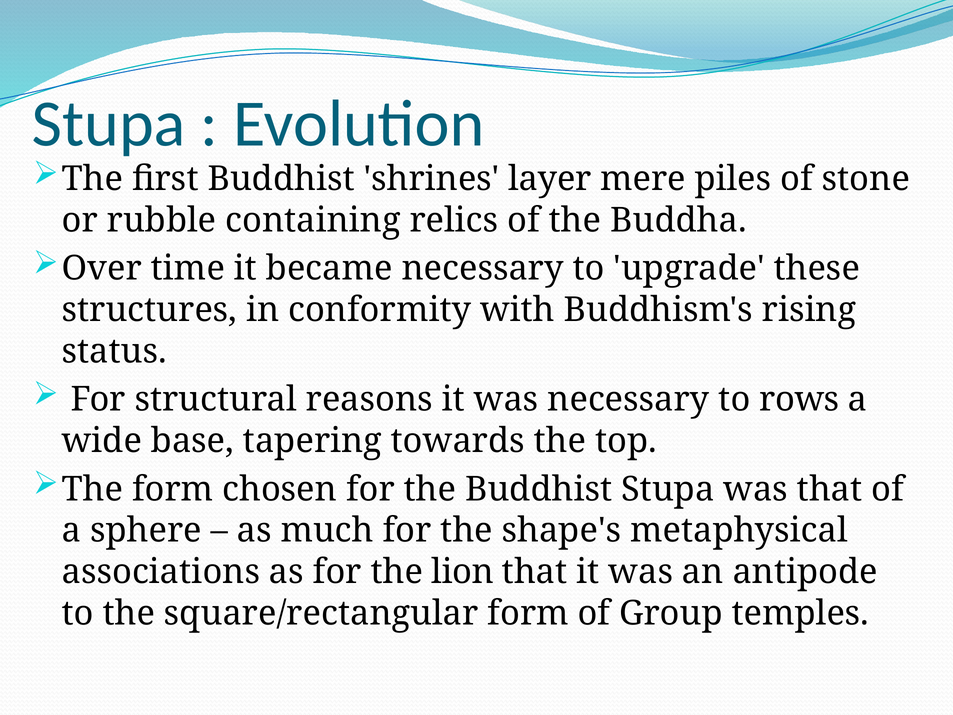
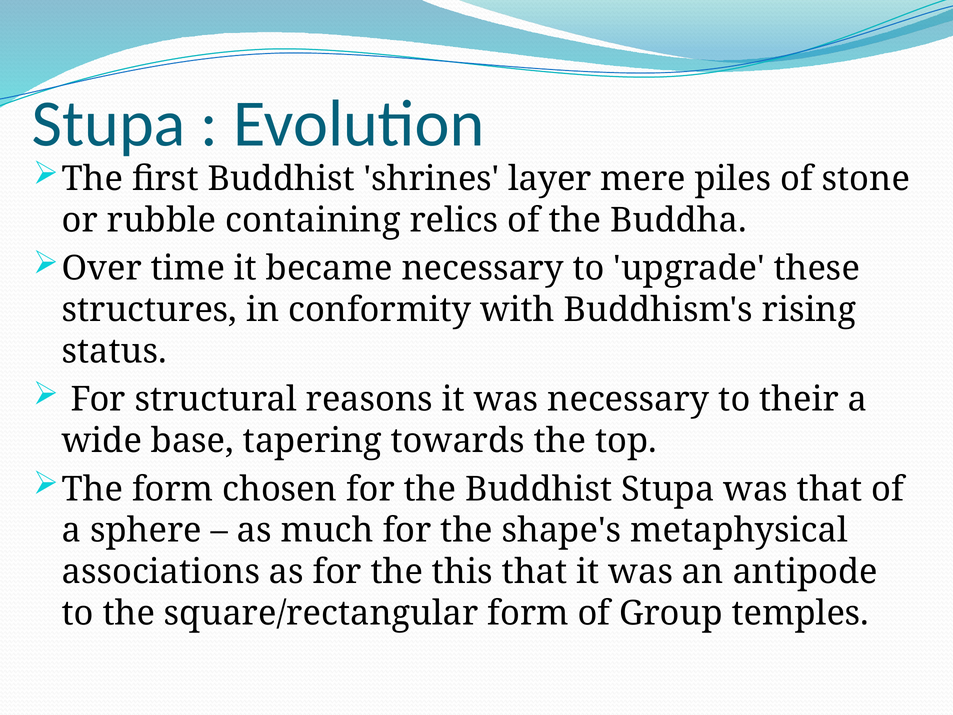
rows: rows -> their (799, 399)
lion: lion -> this (462, 572)
